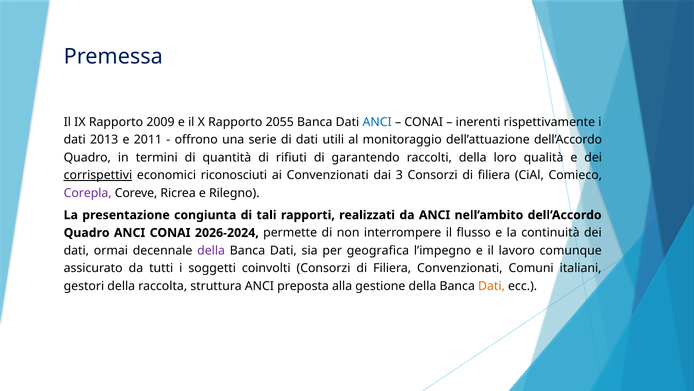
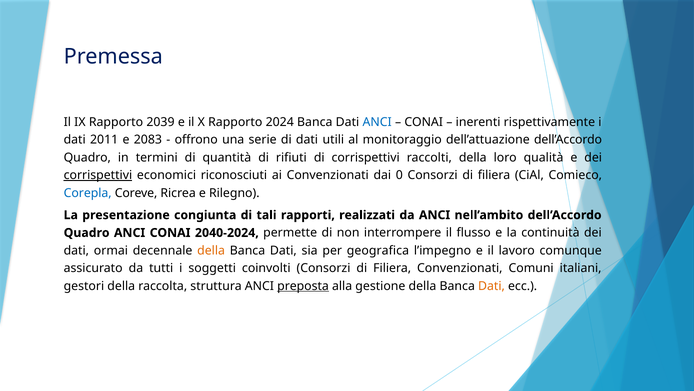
2009: 2009 -> 2039 (160, 122)
2055: 2055 -> 2024 (280, 122)
2013: 2013 -> 2011 (104, 140)
2011: 2011 -> 2083 (148, 140)
di garantendo: garantendo -> corrispettivi (366, 157)
3: 3 -> 0 (399, 175)
Corepla colour: purple -> blue (88, 193)
2026-2024: 2026-2024 -> 2040-2024 (227, 232)
della colour: purple -> orange (211, 250)
preposta underline: none -> present (303, 286)
